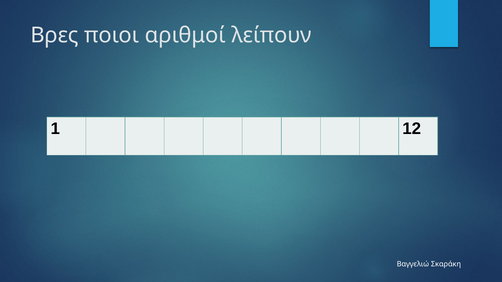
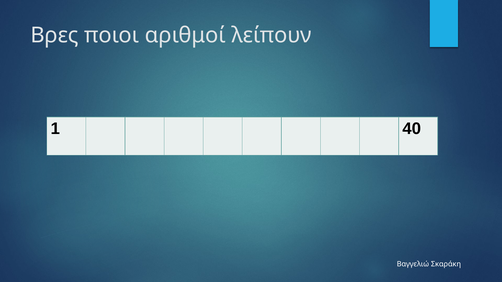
12: 12 -> 40 (412, 129)
